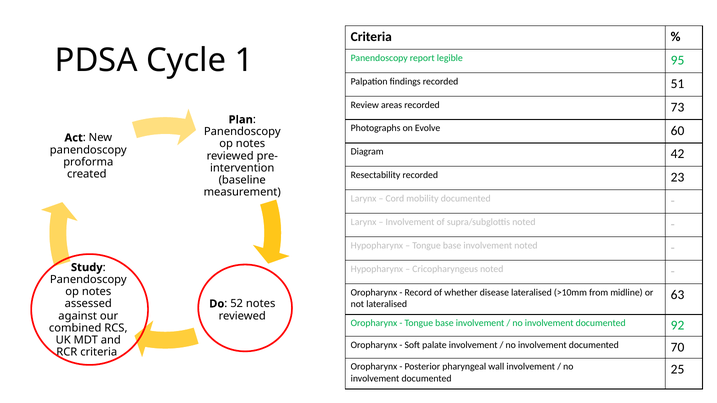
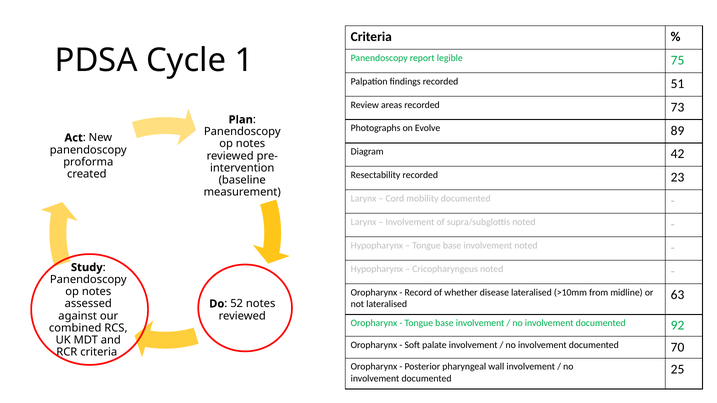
95: 95 -> 75 (678, 60)
60: 60 -> 89 (678, 131)
